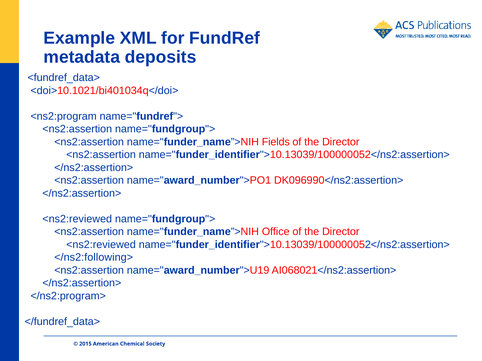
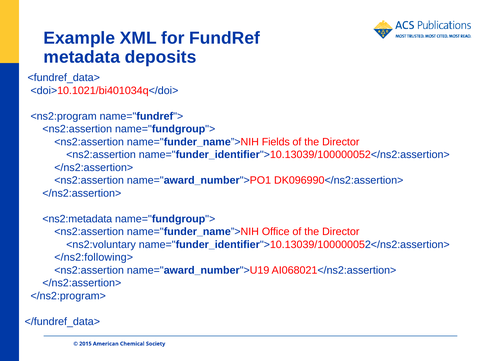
<ns2:reviewed: <ns2:reviewed -> <ns2:metadata (77, 219)
<ns2:reviewed: <ns2:reviewed -> <ns2:voluntary (101, 245)
